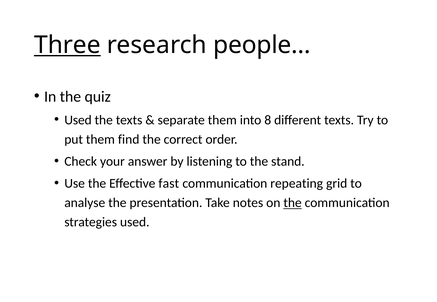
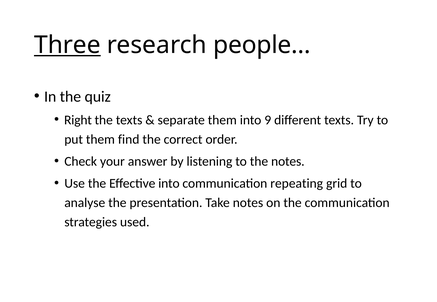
Used: Used -> Right (78, 120)
8: 8 -> 9 (268, 120)
the stand: stand -> notes (288, 162)
Effective fast: fast -> into (169, 184)
the underline: present -> none (293, 203)
